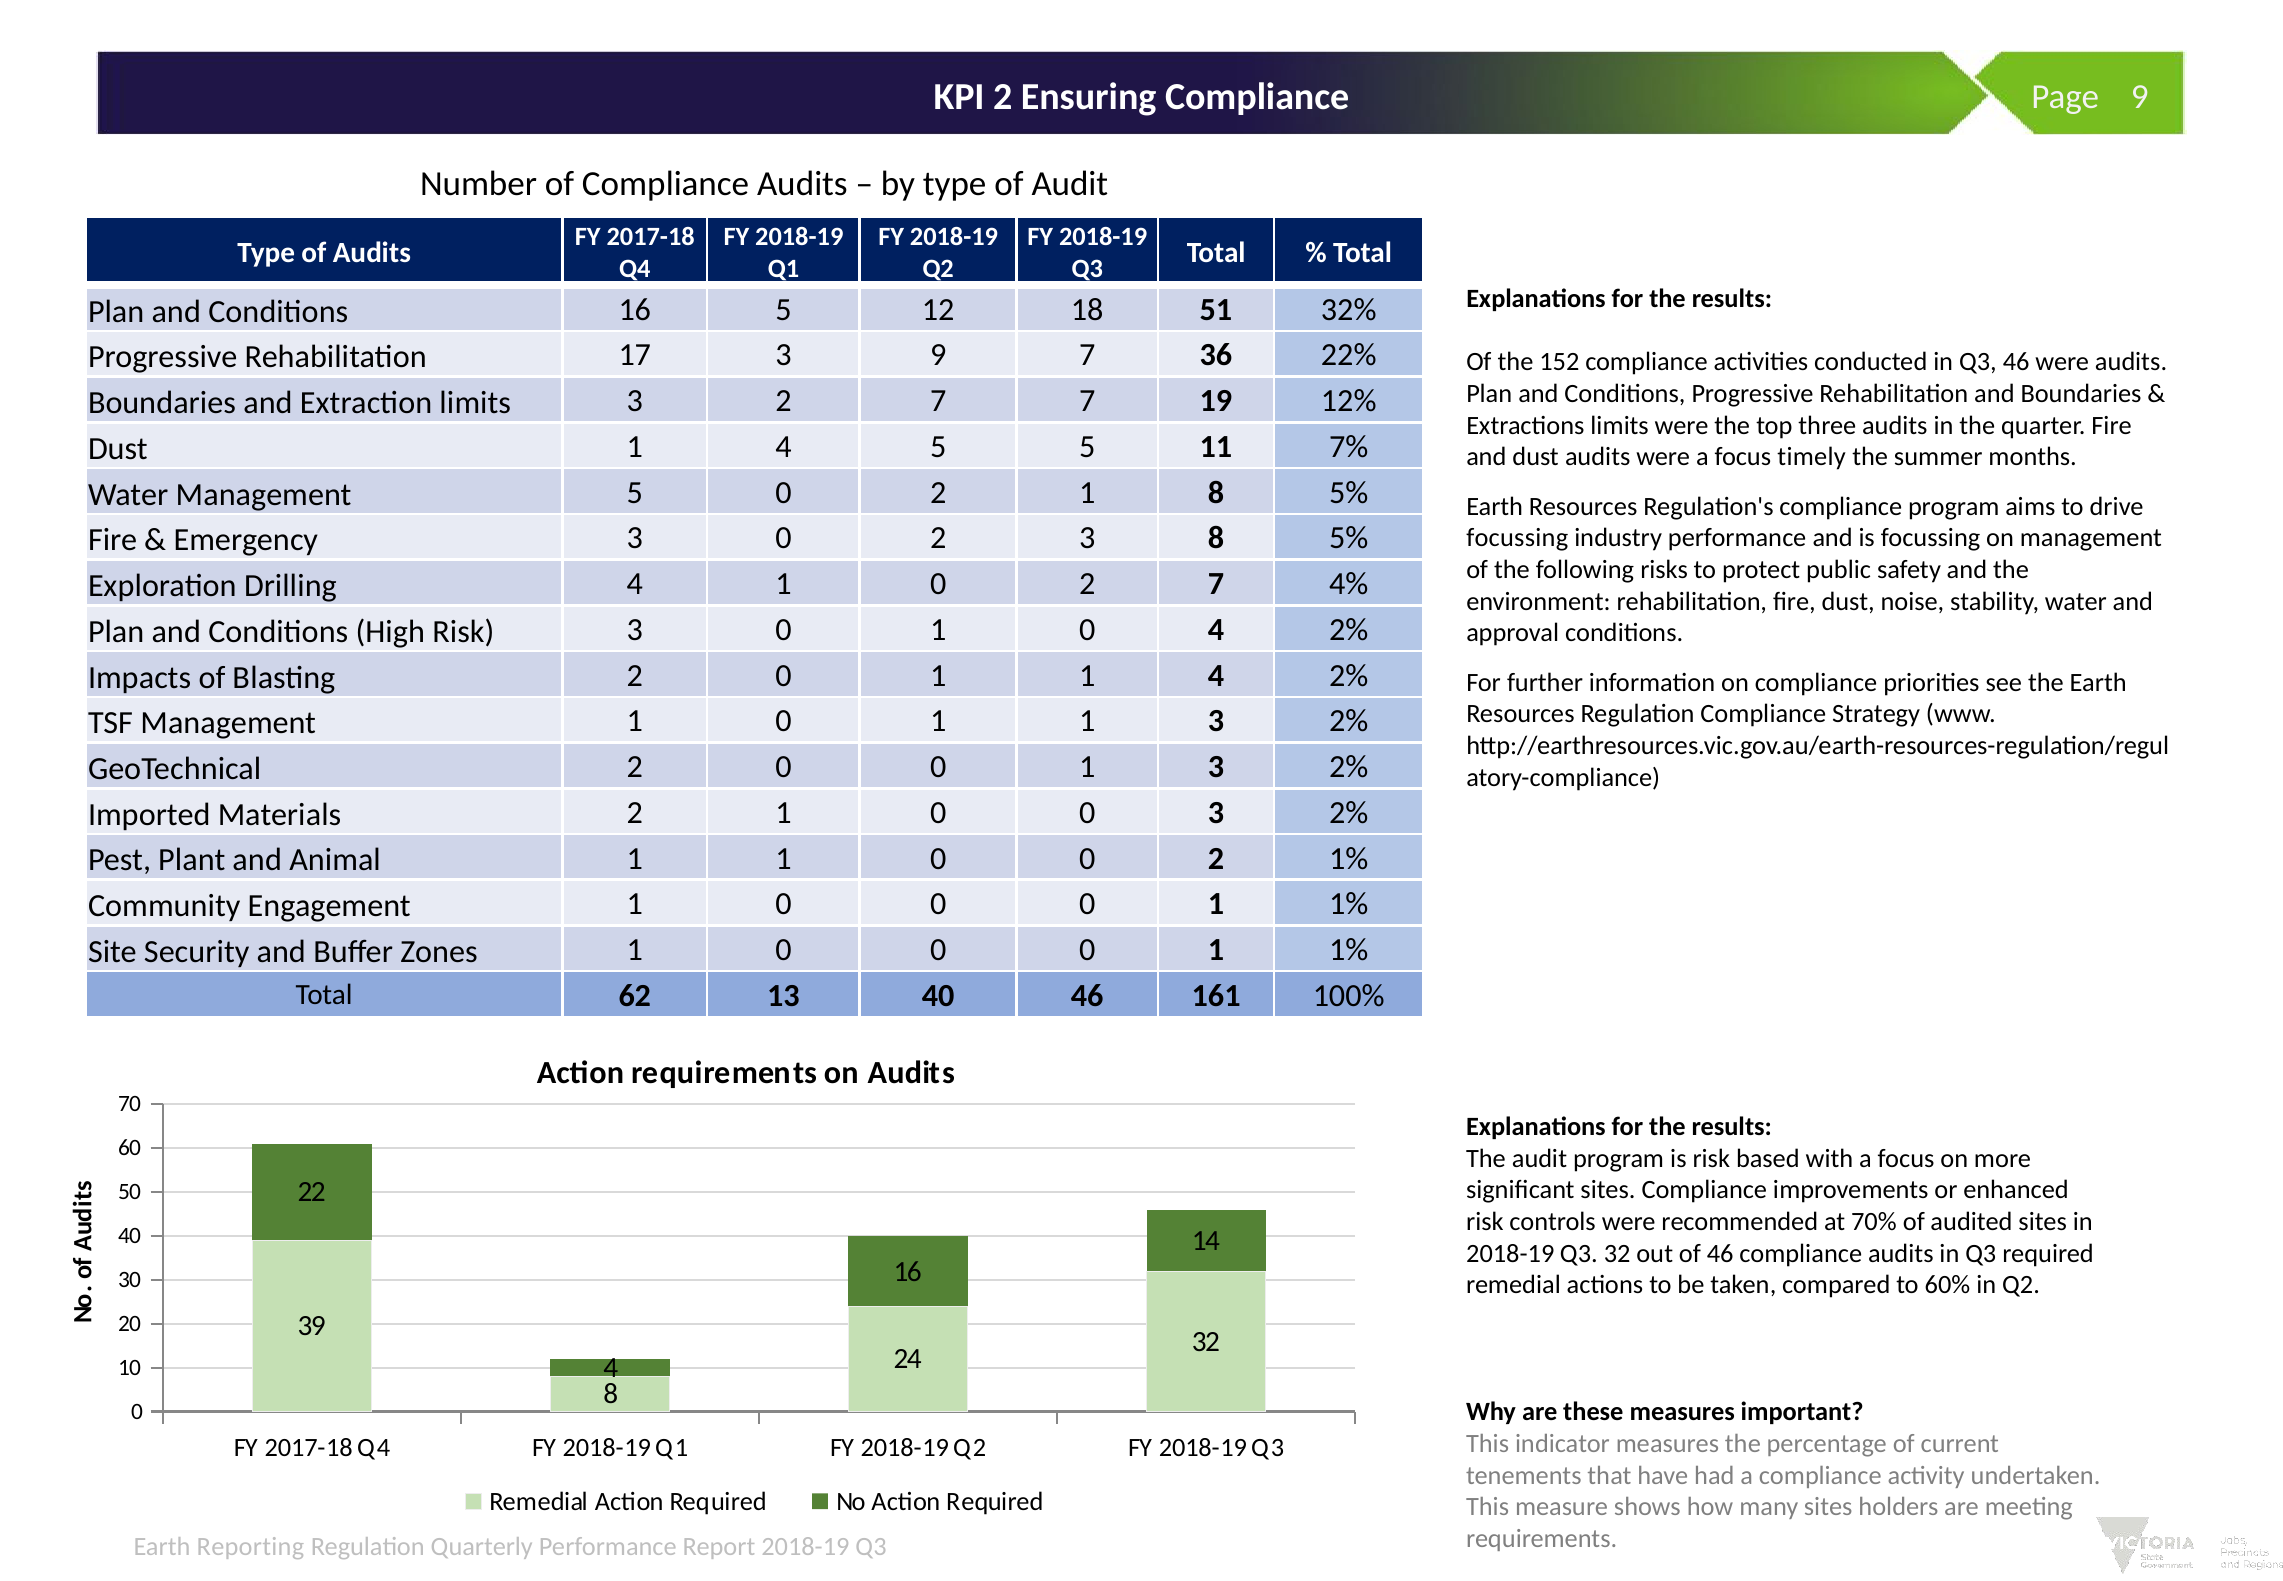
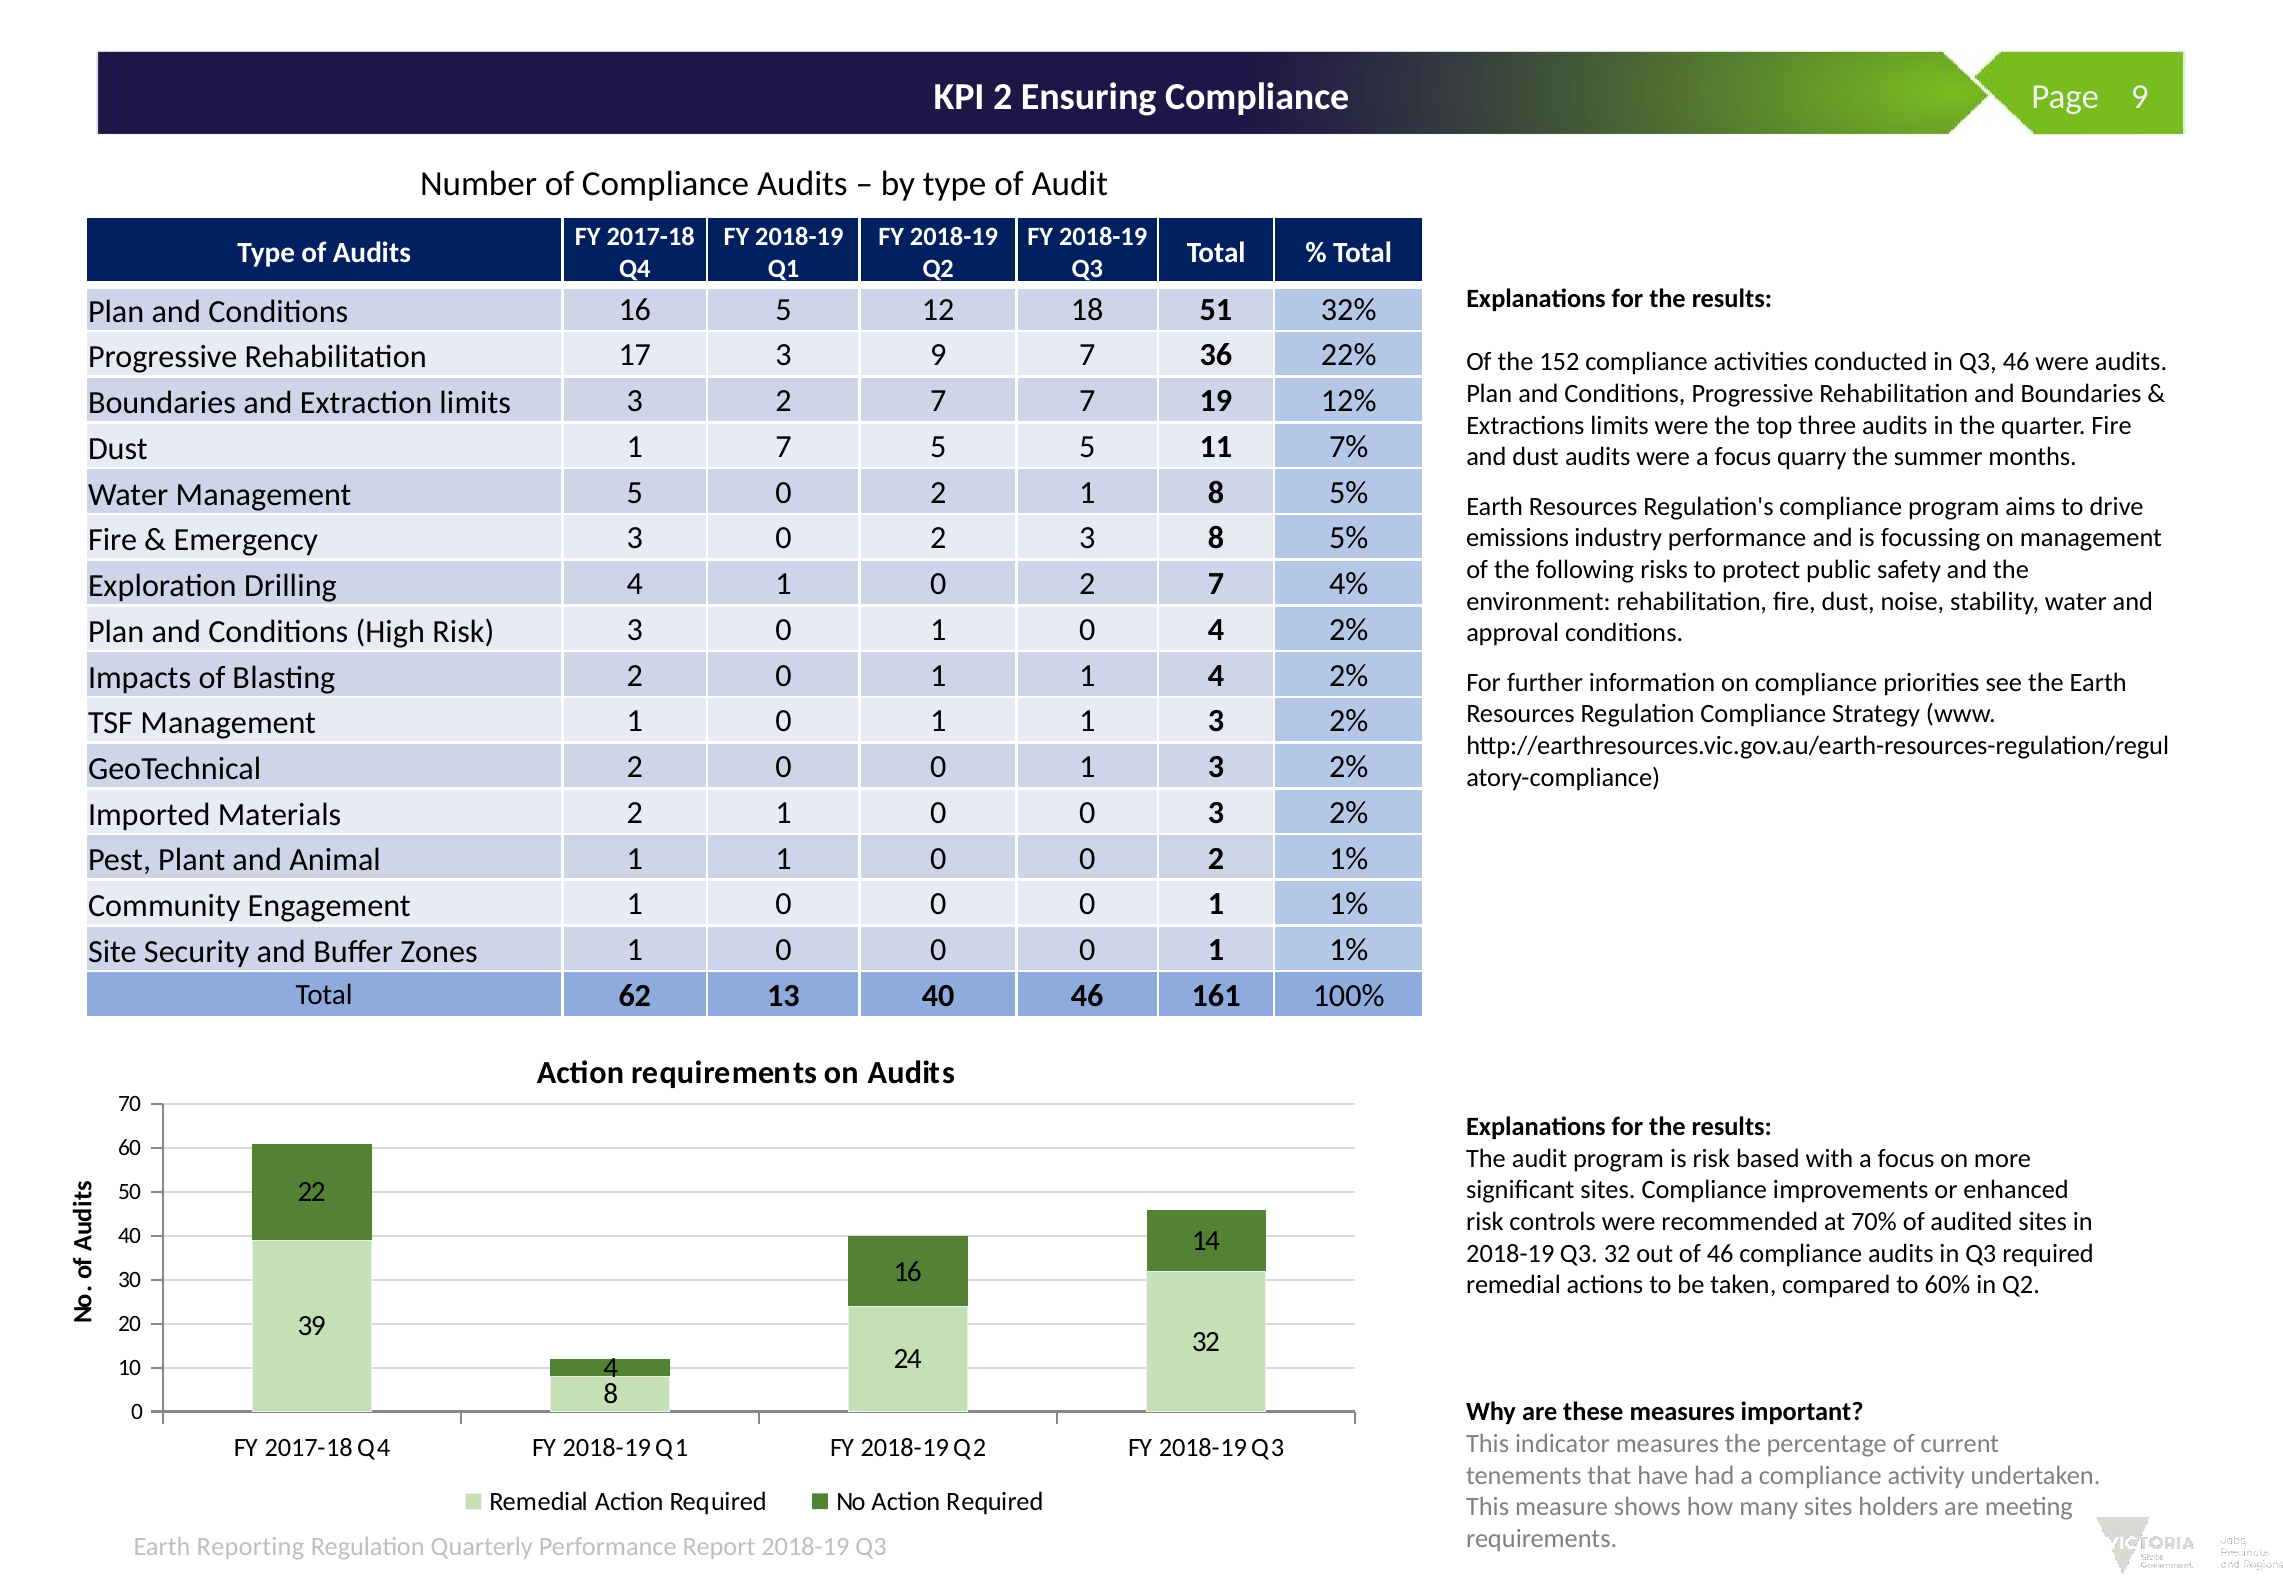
Dust 1 4: 4 -> 7 (784, 447)
timely: timely -> quarry (1812, 457)
focussing: focussing -> emissions (1517, 538)
